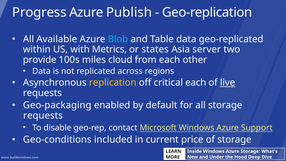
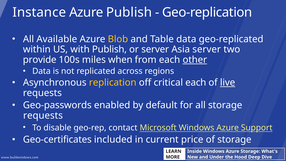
Progress: Progress -> Instance (39, 12)
Blob colour: light blue -> yellow (118, 39)
with Metrics: Metrics -> Publish (109, 49)
or states: states -> server (155, 49)
cloud: cloud -> when (120, 60)
other underline: none -> present (195, 60)
Geo-packaging: Geo-packaging -> Geo-passwords (57, 105)
Geo-conditions: Geo-conditions -> Geo-certificates (57, 139)
